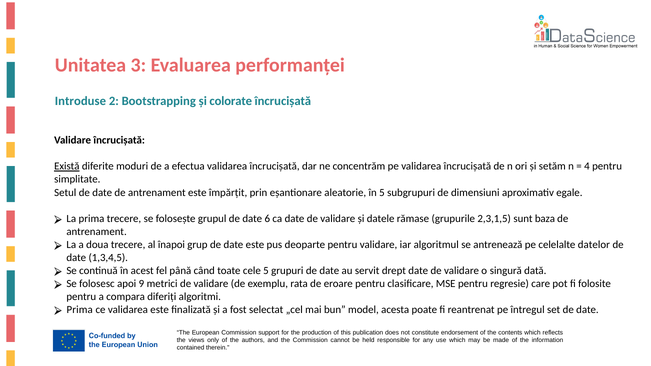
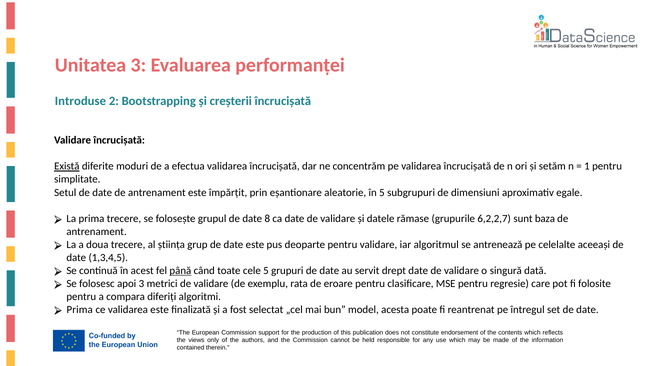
colorate: colorate -> creșterii (231, 101)
4: 4 -> 1 (587, 166)
6: 6 -> 8 (267, 219)
2,3,1,5: 2,3,1,5 -> 6,2,2,7 (494, 219)
înapoi: înapoi -> știința (171, 245)
datelor: datelor -> aceeași (594, 245)
până underline: none -> present (180, 271)
apoi 9: 9 -> 3 (141, 284)
